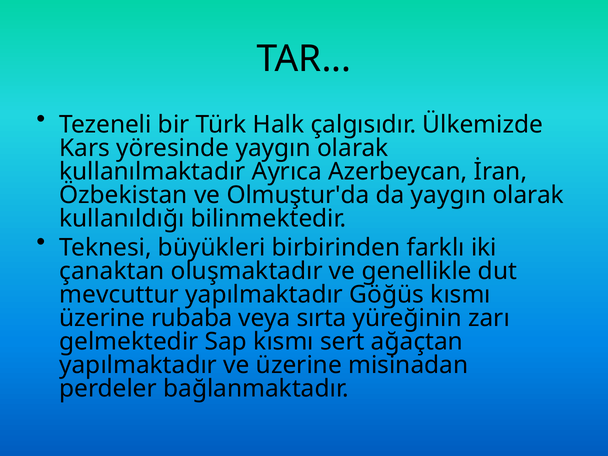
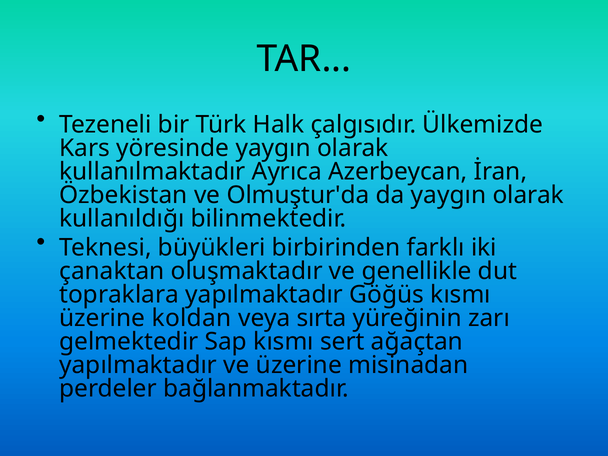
mevcuttur: mevcuttur -> topraklara (119, 295)
rubaba: rubaba -> koldan (192, 318)
